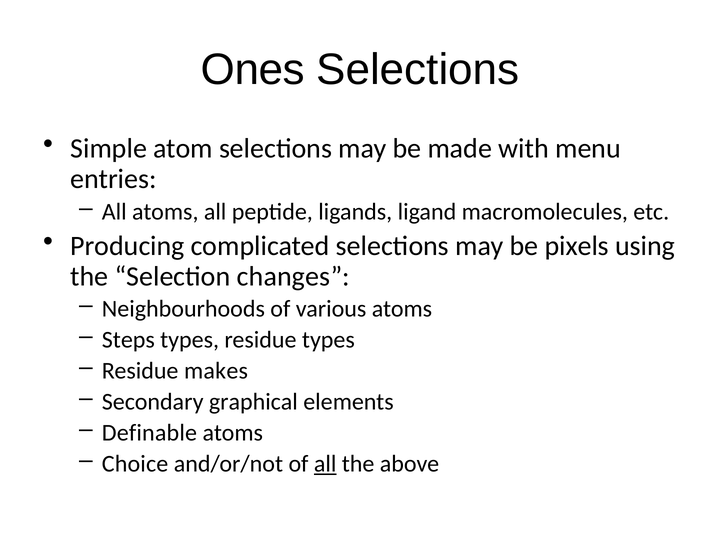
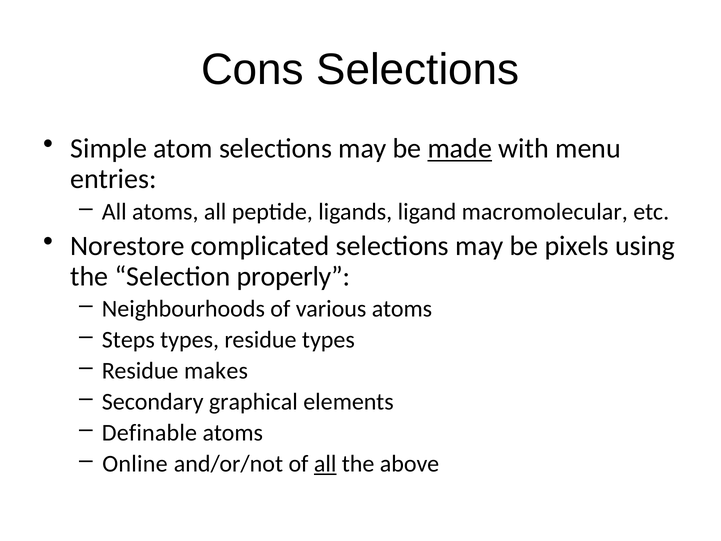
Ones: Ones -> Cons (253, 70)
made underline: none -> present (460, 149)
macromolecules: macromolecules -> macromolecular (545, 212)
Producing: Producing -> Norestore (128, 246)
changes: changes -> properly (293, 276)
Choice: Choice -> Online (135, 464)
